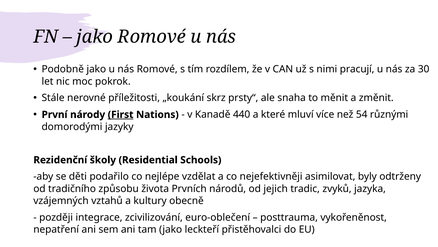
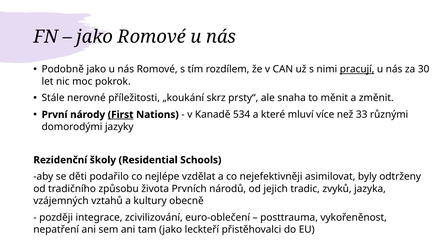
pracují underline: none -> present (357, 69)
440: 440 -> 534 (242, 114)
54: 54 -> 33 (362, 114)
